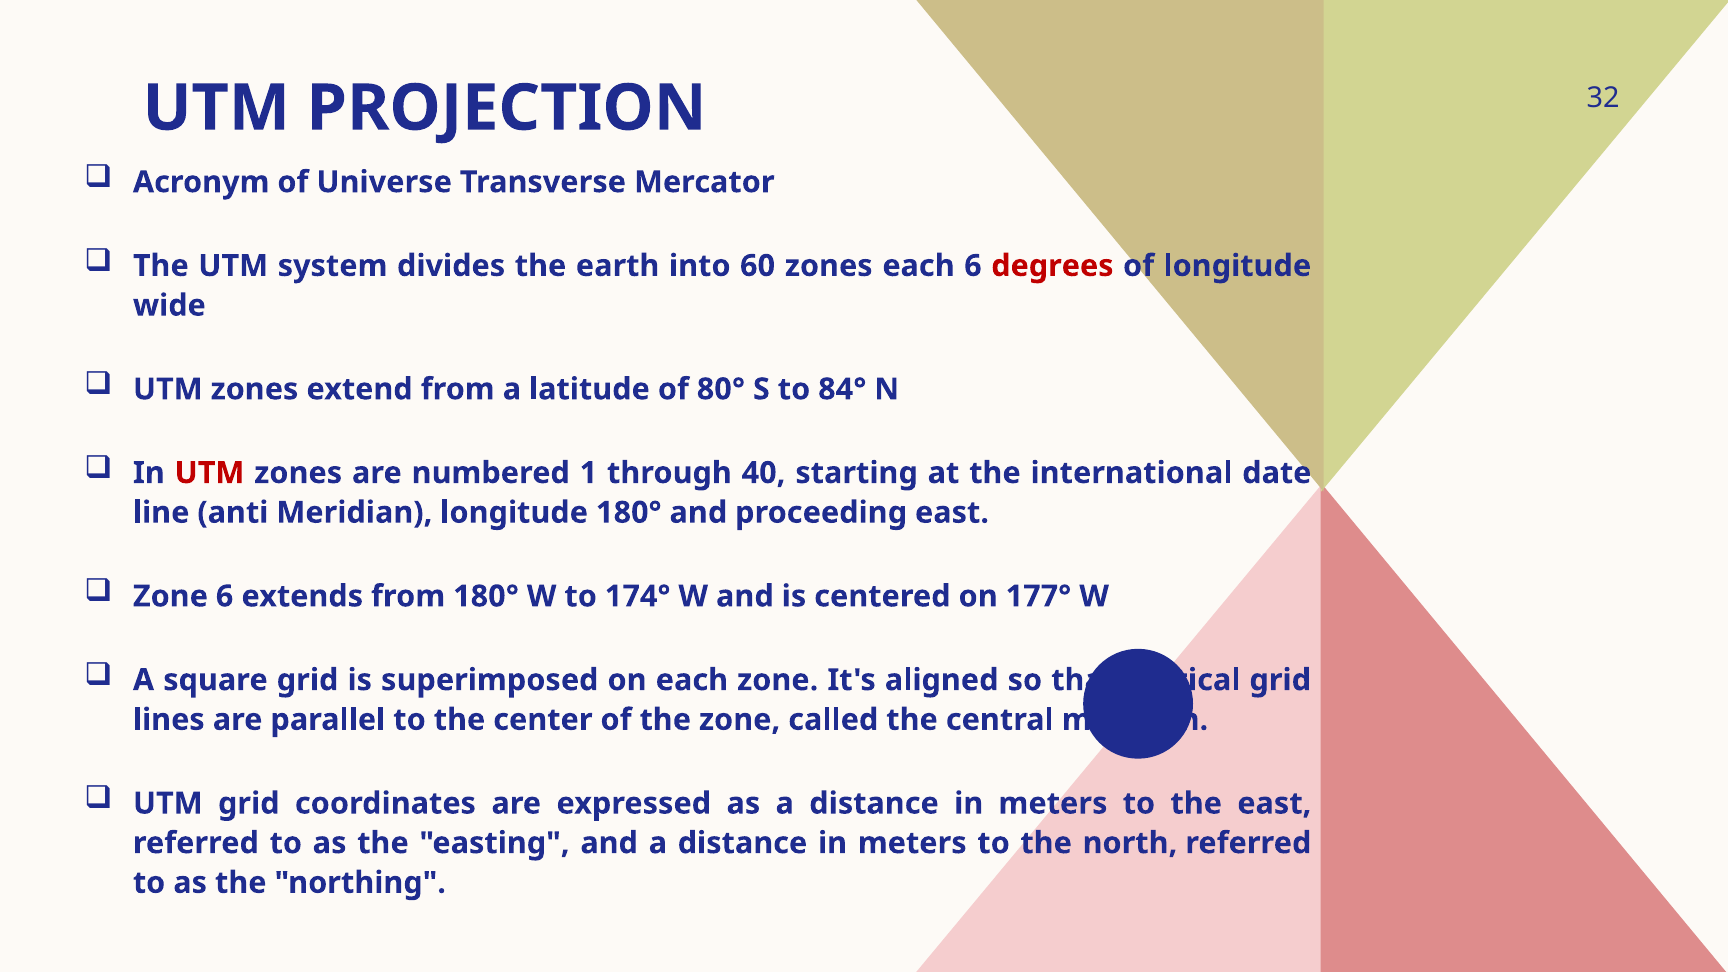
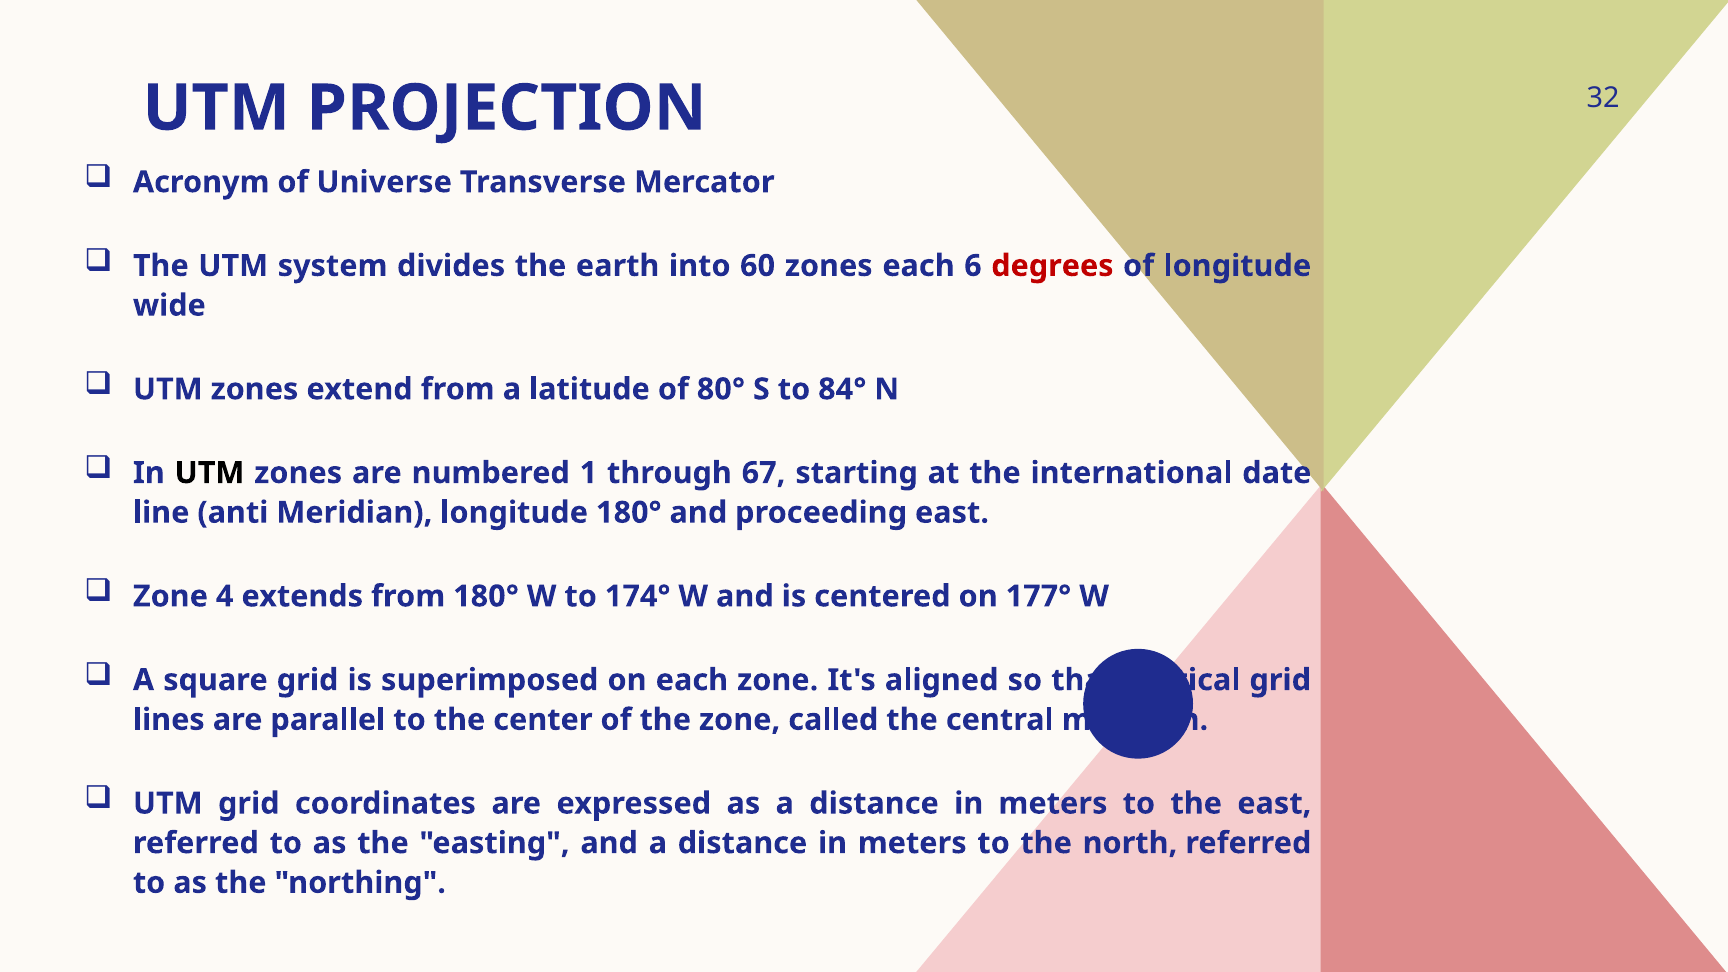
UTM colour: red -> black (209, 473)
40: 40 -> 67 (764, 473)
Zone 6: 6 -> 4 (225, 596)
